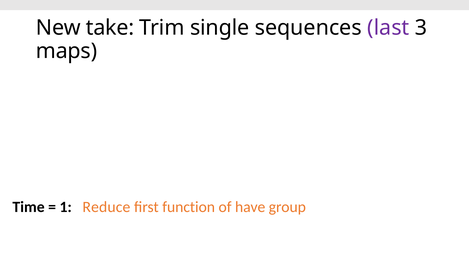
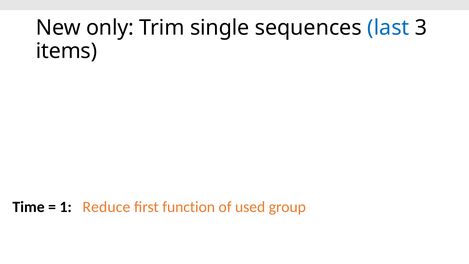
take: take -> only (110, 28)
last colour: purple -> blue (388, 28)
maps: maps -> items (66, 51)
have: have -> used (250, 207)
